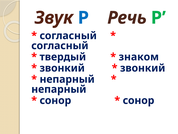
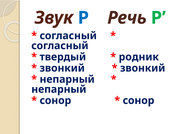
знаком: знаком -> родник (139, 57)
